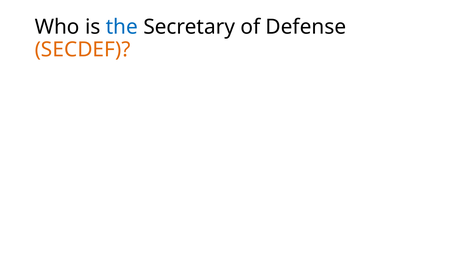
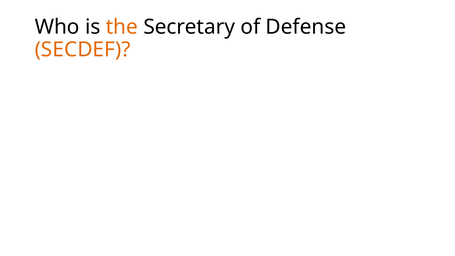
the colour: blue -> orange (122, 27)
